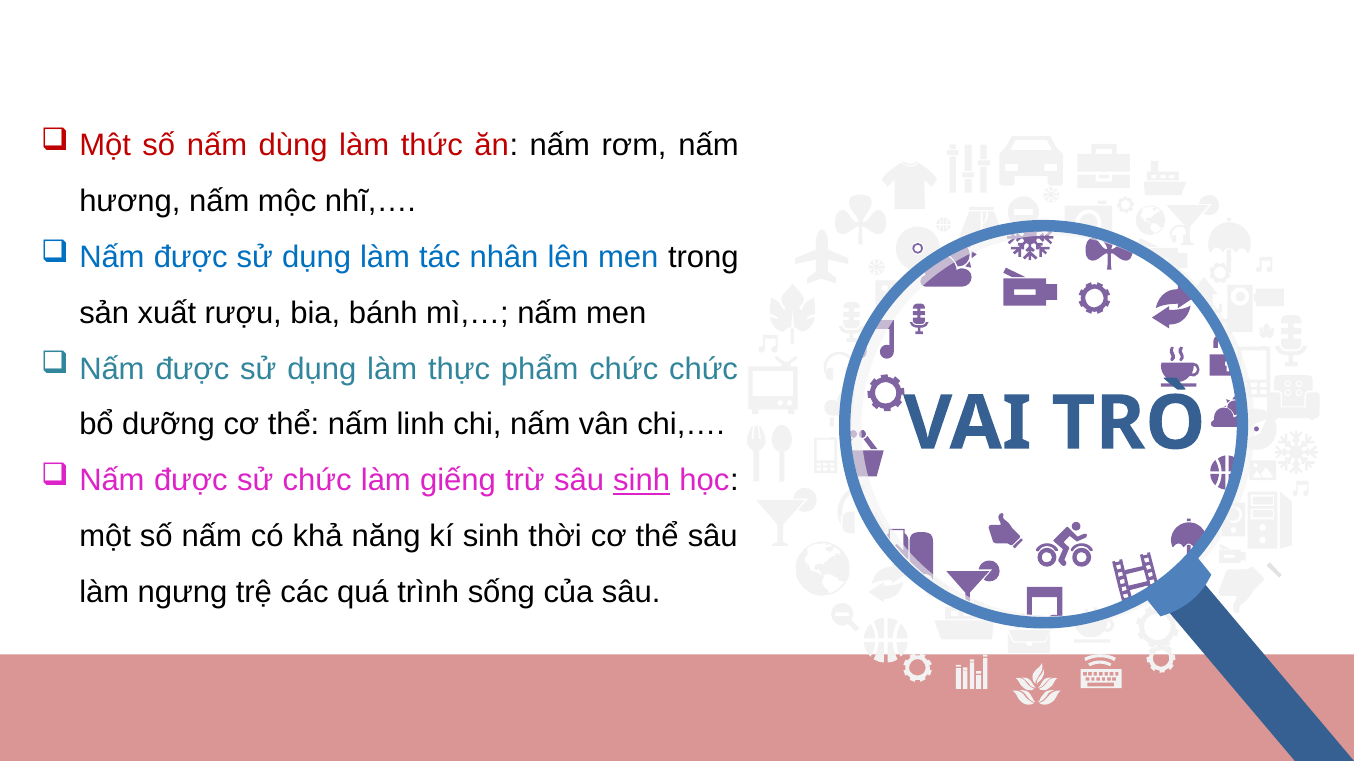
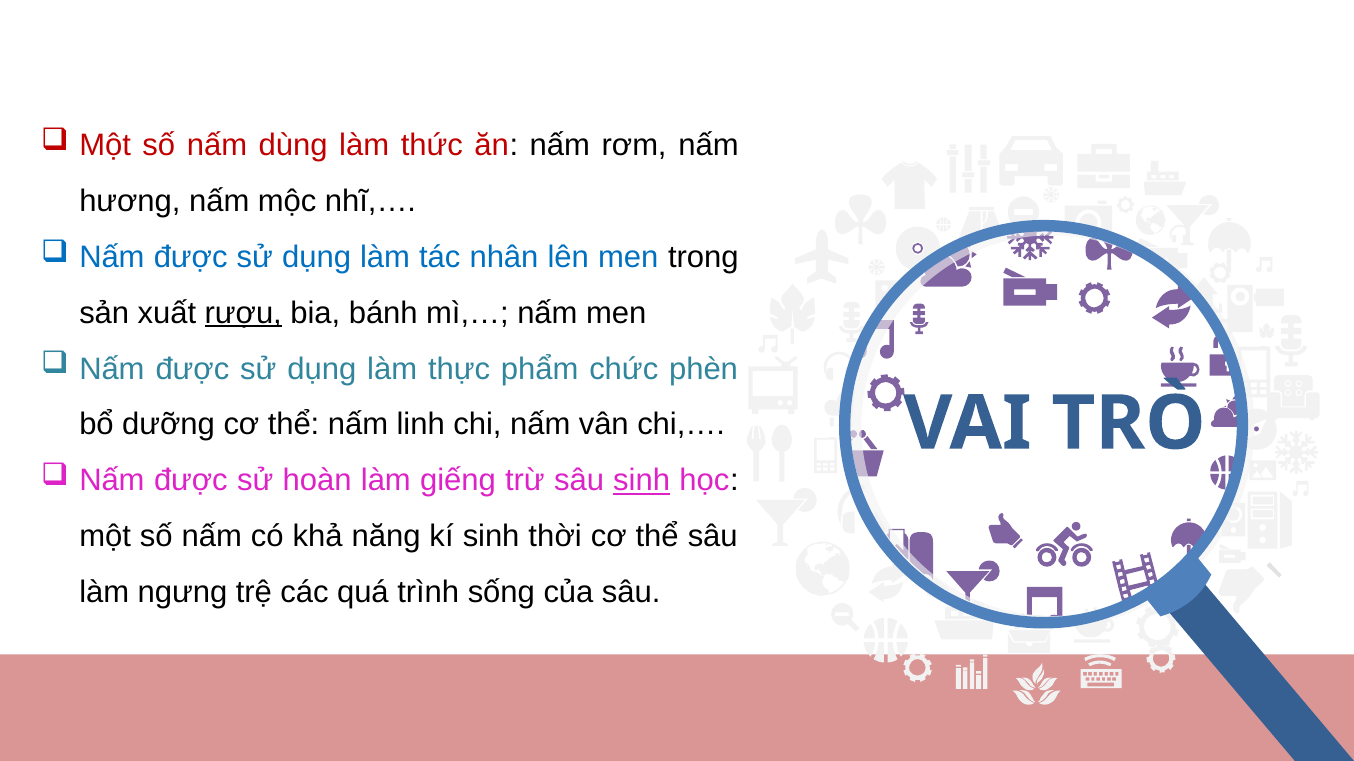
rượu underline: none -> present (243, 313)
chức chức: chức -> phèn (704, 369)
sử chức: chức -> hoàn (317, 481)
